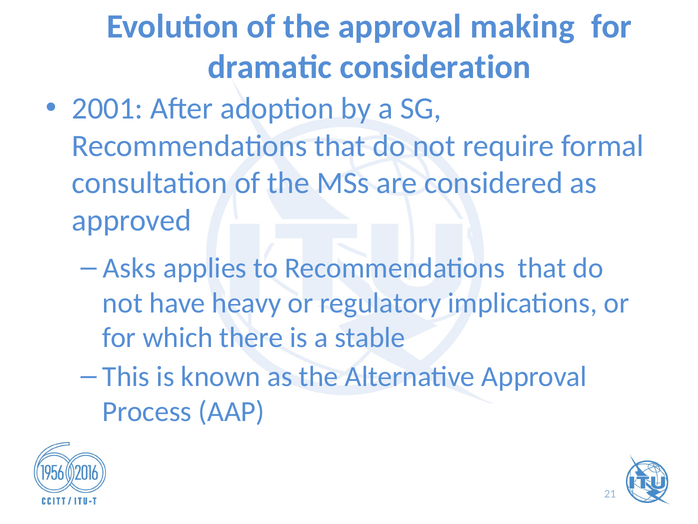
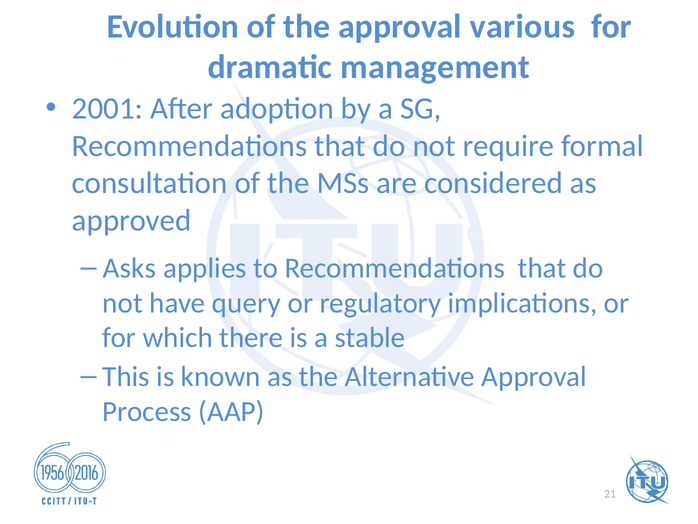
making: making -> various (523, 26)
consideration: consideration -> management (435, 67)
heavy: heavy -> query (246, 303)
